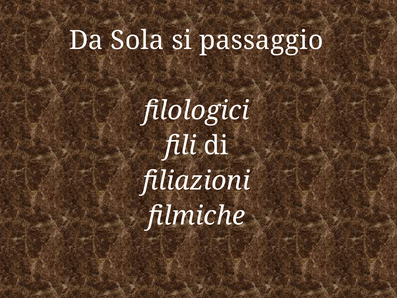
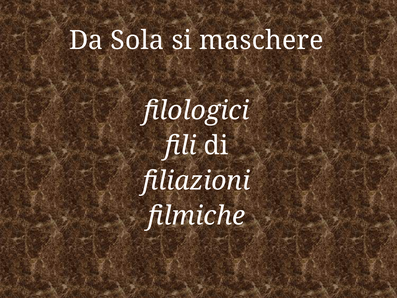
passaggio: passaggio -> maschere (261, 40)
